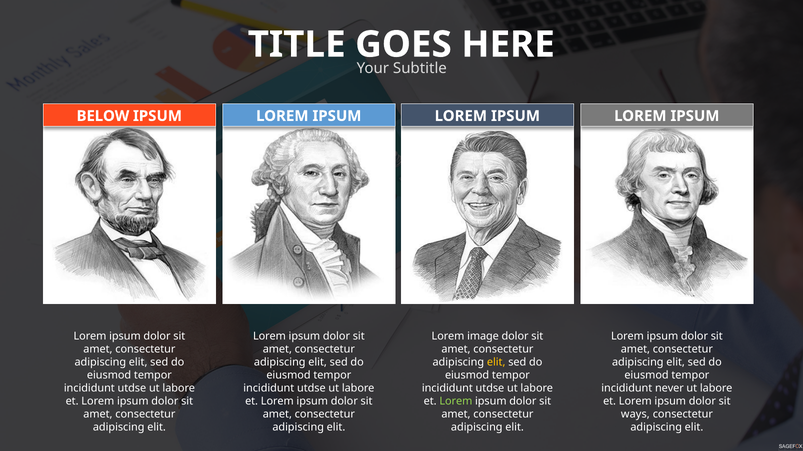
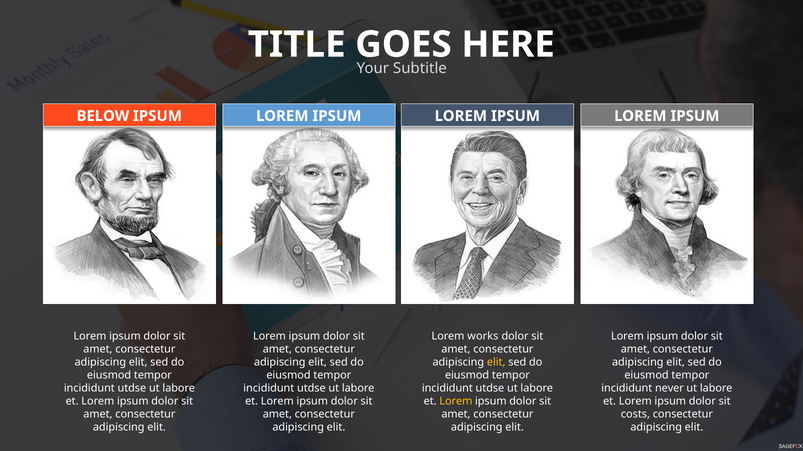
image: image -> works (483, 337)
Lorem colour: light green -> yellow (456, 402)
ways: ways -> costs (635, 415)
